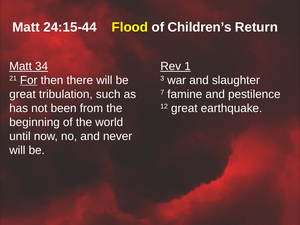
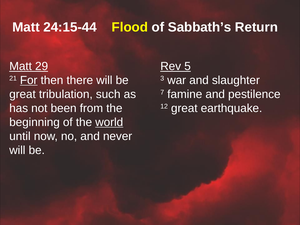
Children’s: Children’s -> Sabbath’s (200, 27)
34: 34 -> 29 (42, 66)
1: 1 -> 5 (188, 66)
world underline: none -> present (109, 122)
